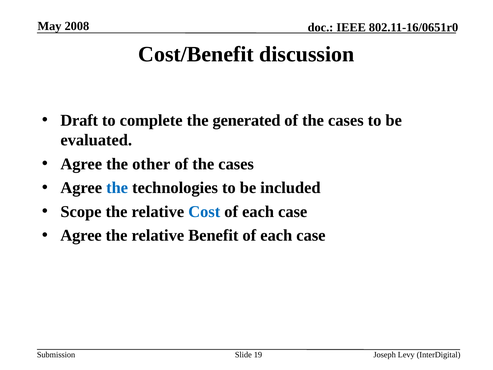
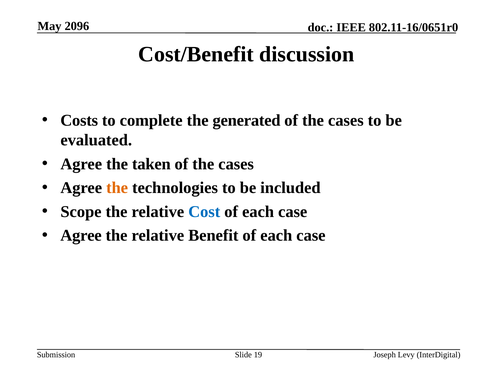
2008: 2008 -> 2096 (77, 26)
Draft: Draft -> Costs (79, 120)
other: other -> taken (151, 164)
the colour: blue -> orange (117, 188)
